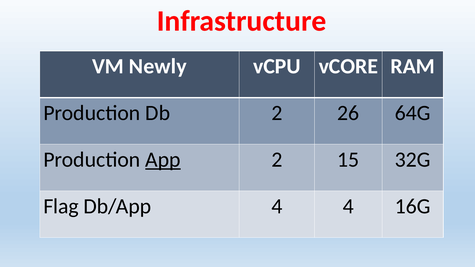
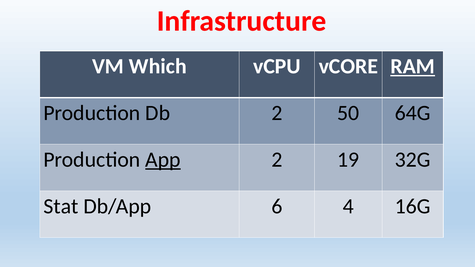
Newly: Newly -> Which (158, 66)
RAM underline: none -> present (413, 66)
26: 26 -> 50 (348, 113)
15: 15 -> 19 (348, 160)
Flag: Flag -> Stat (61, 206)
Db/App 4: 4 -> 6 (277, 206)
